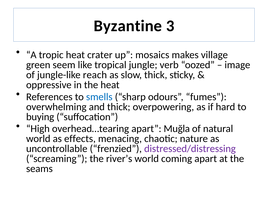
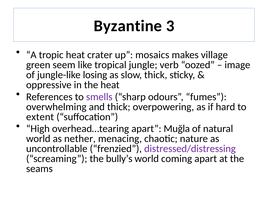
reach: reach -> losing (95, 75)
smells colour: blue -> purple (99, 97)
buying: buying -> extent (40, 117)
effects: effects -> nether (80, 139)
river’s: river’s -> bully’s (119, 159)
